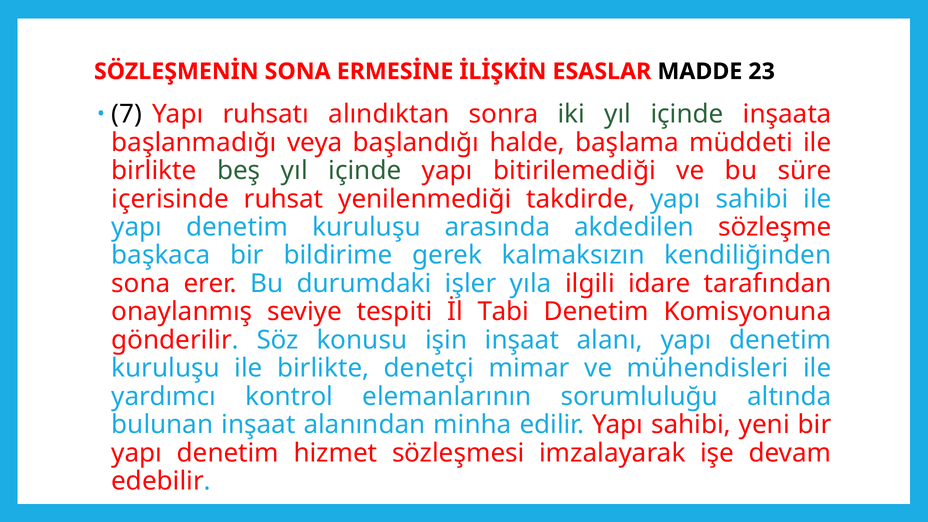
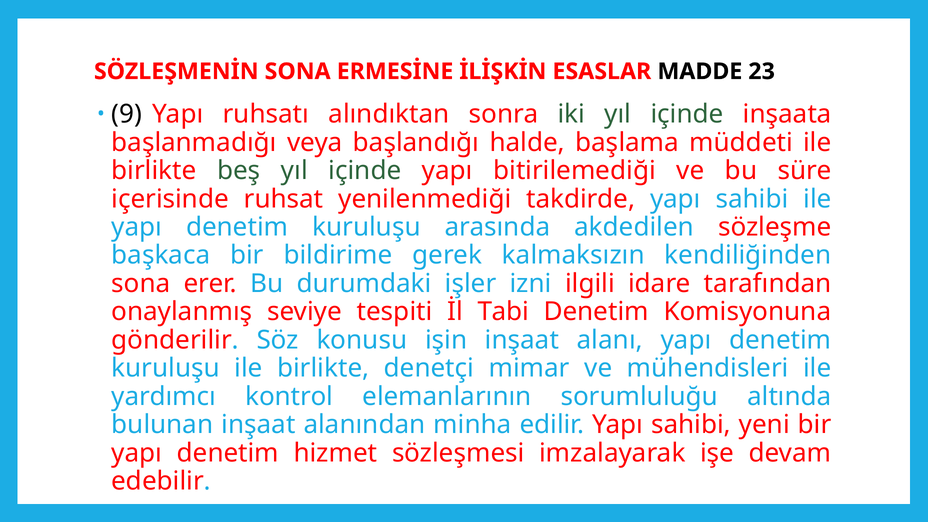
7: 7 -> 9 (127, 114)
yıla: yıla -> izni (531, 284)
